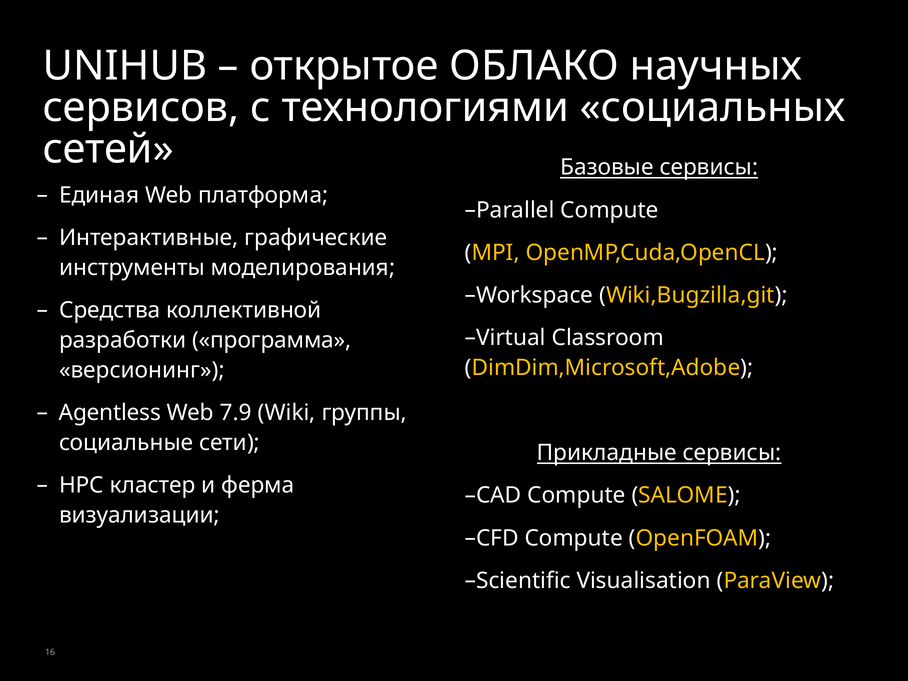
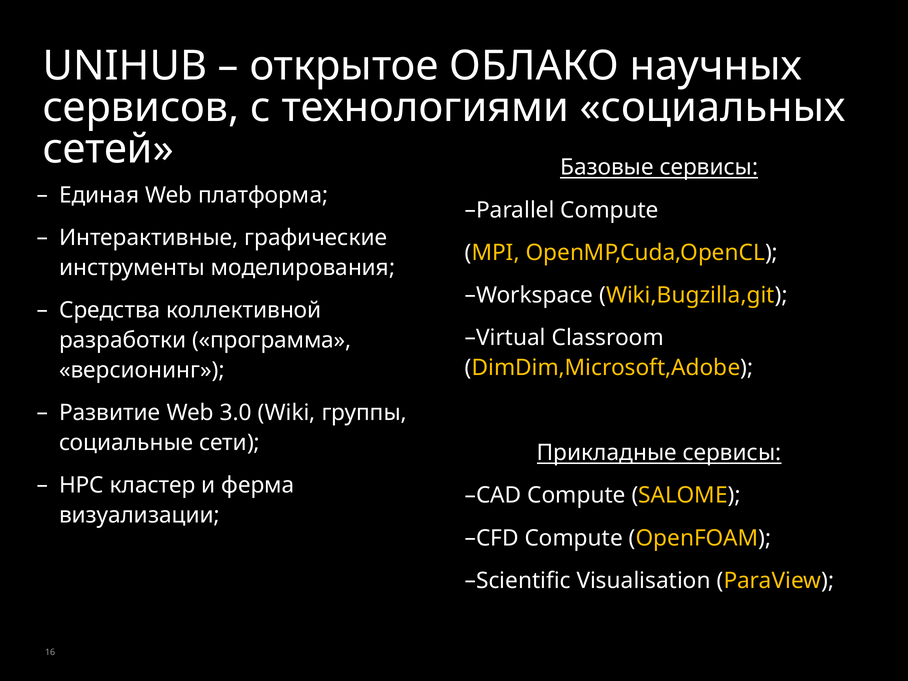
Agentless: Agentless -> Развитие (110, 413)
7.9: 7.9 -> 3.0 (236, 413)
